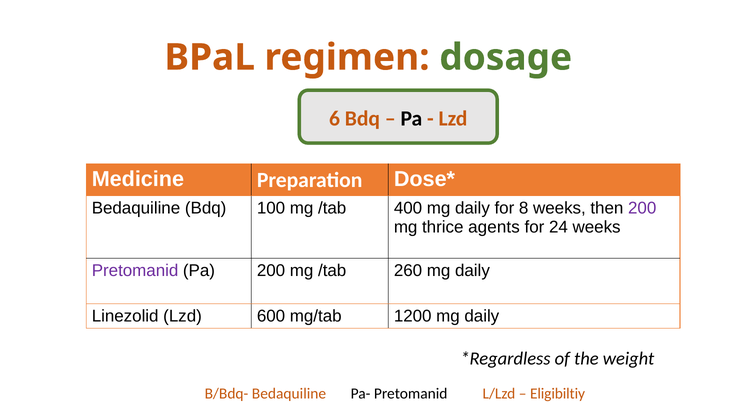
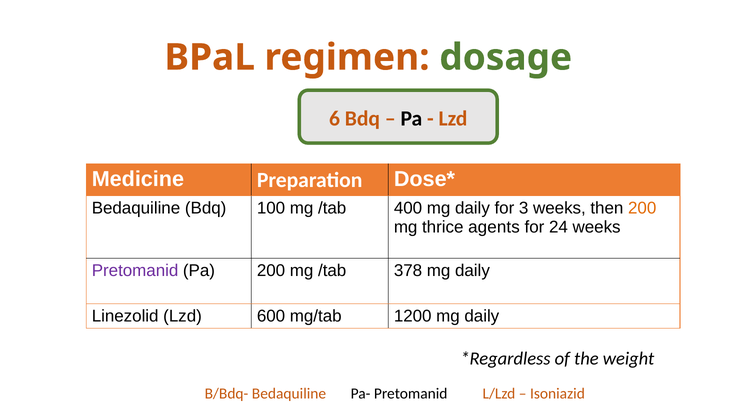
8: 8 -> 3 (524, 208)
200 colour: purple -> orange (642, 208)
260: 260 -> 378 (408, 271)
Eligibiltiy: Eligibiltiy -> Isoniazid (557, 393)
